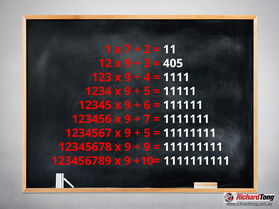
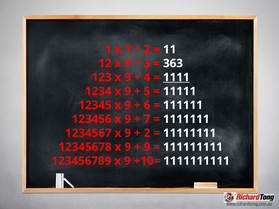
x 7: 7 -> 1 (128, 49)
405: 405 -> 363 (173, 63)
1111 underline: none -> present (176, 77)
5: 5 -> 2 (147, 133)
